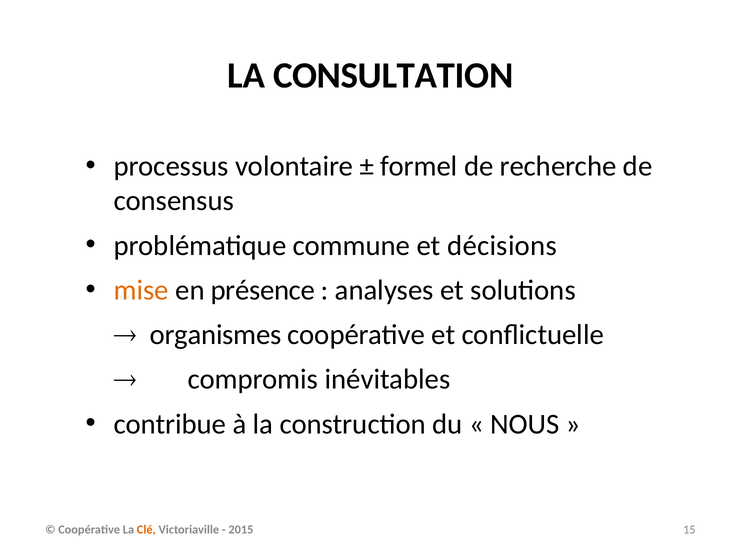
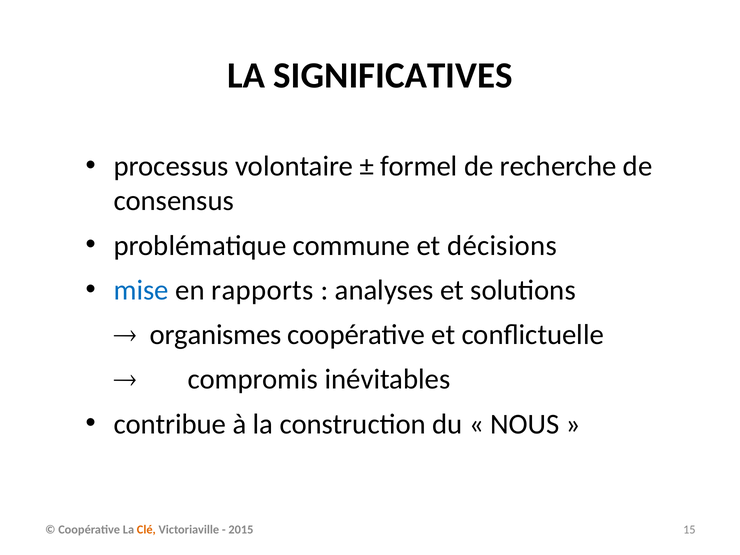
CONSULTATION: CONSULTATION -> SIGNIFICATIVES (393, 76)
mise colour: orange -> blue (141, 290)
présence: présence -> rapports (263, 290)
